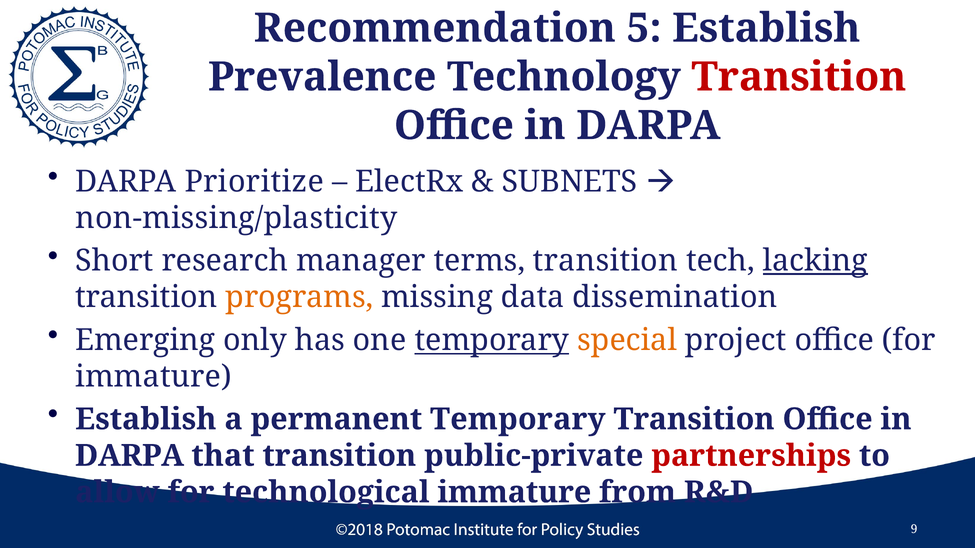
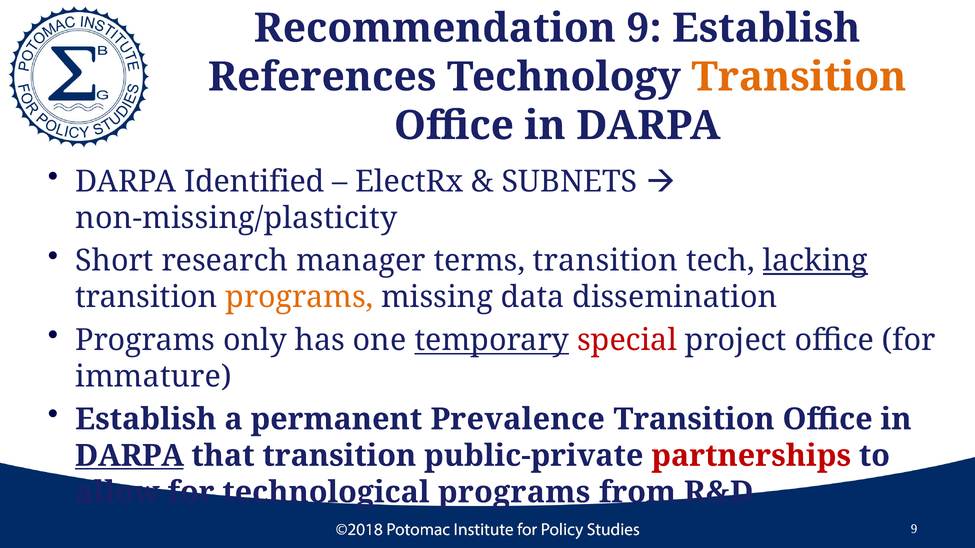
Recommendation 5: 5 -> 9 (644, 28)
Prevalence: Prevalence -> References (322, 77)
Transition colour: red -> orange (799, 77)
Prioritize: Prioritize -> Identified (255, 182)
Emerging: Emerging -> Programs (145, 340)
special colour: orange -> red (627, 340)
permanent Temporary: Temporary -> Prevalence (518, 420)
DARPA underline: none -> present (129, 456)
technological immature: immature -> programs (514, 493)
